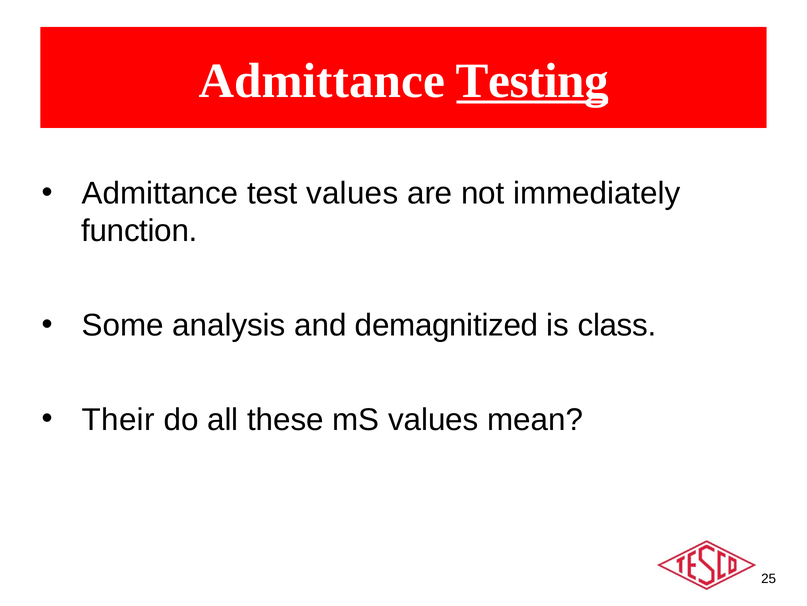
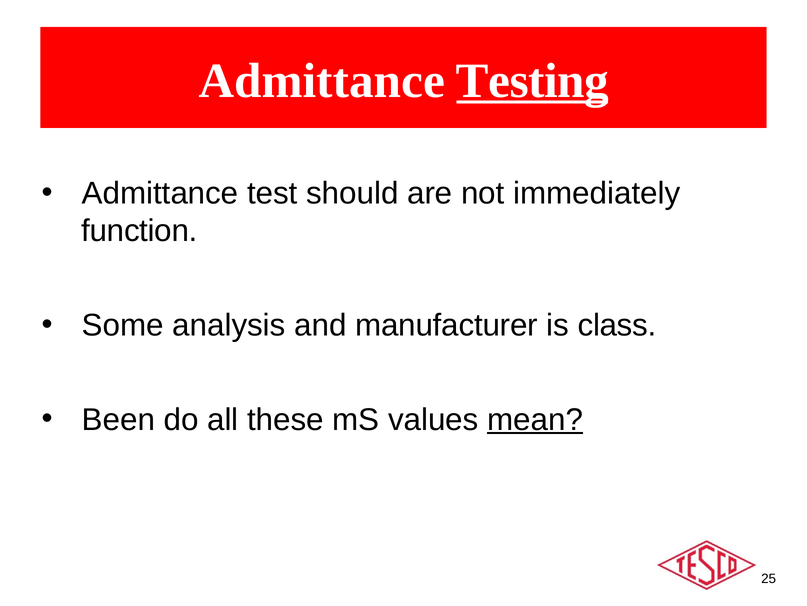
test values: values -> should (352, 193)
demagnitized: demagnitized -> manufacturer (446, 325)
Their: Their -> Been (118, 419)
mean underline: none -> present (535, 419)
